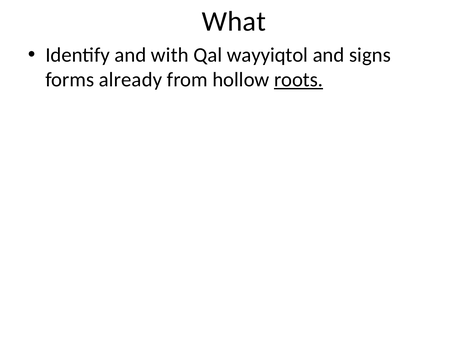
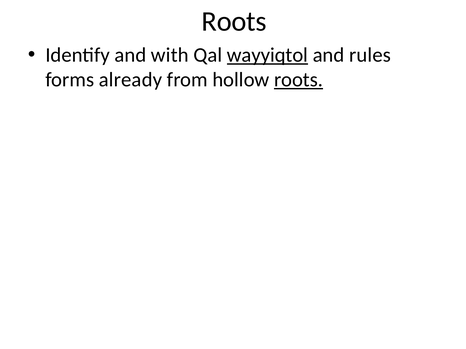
What: What -> Roots (234, 21)
wayyiqtol underline: none -> present (267, 55)
signs: signs -> rules (370, 55)
